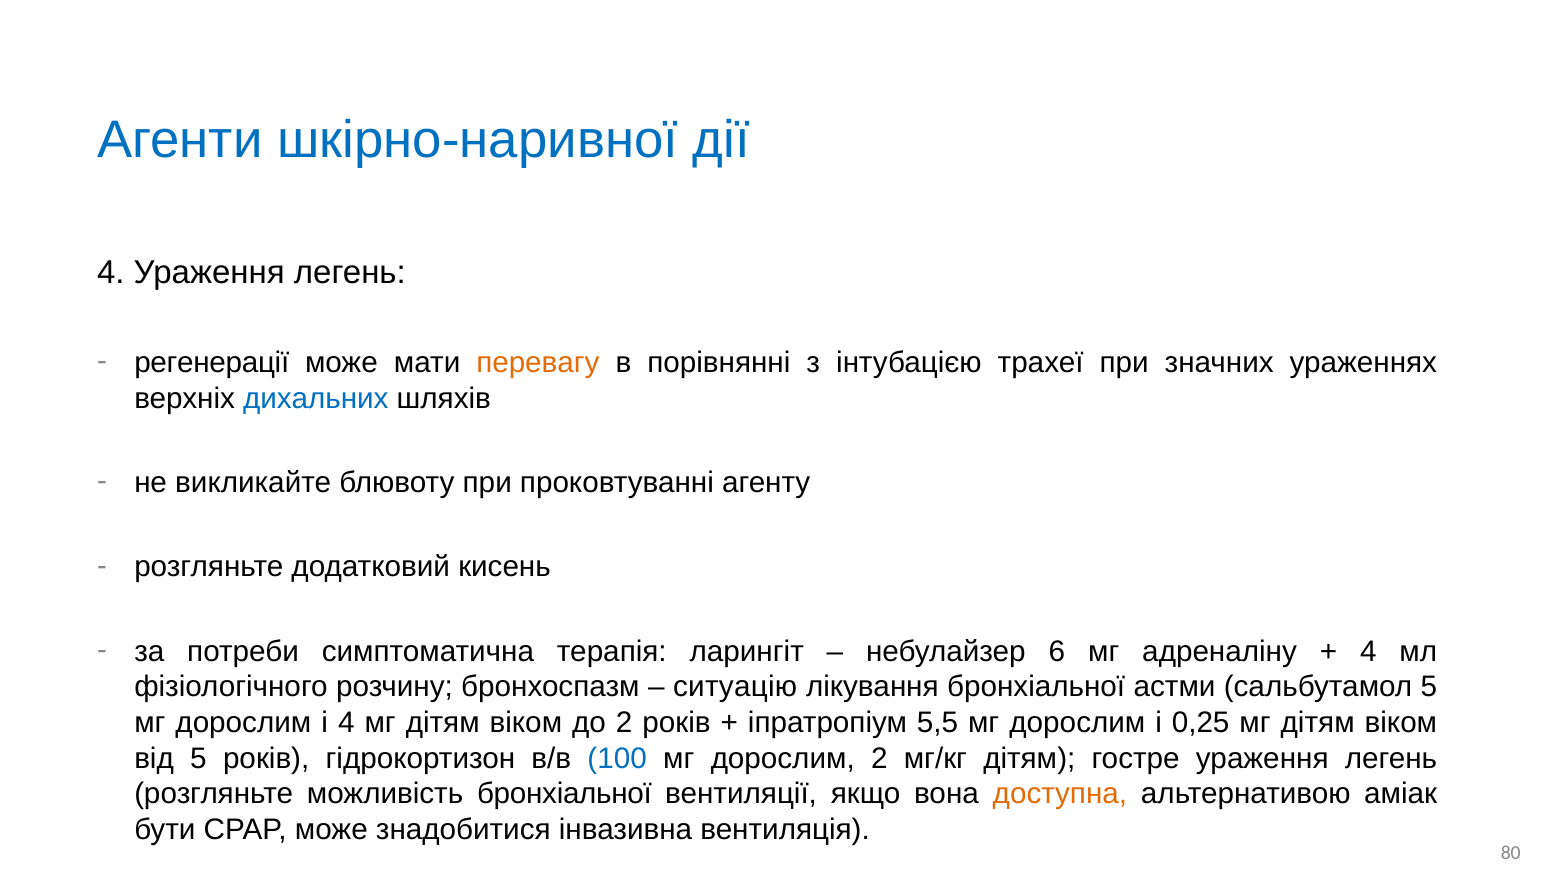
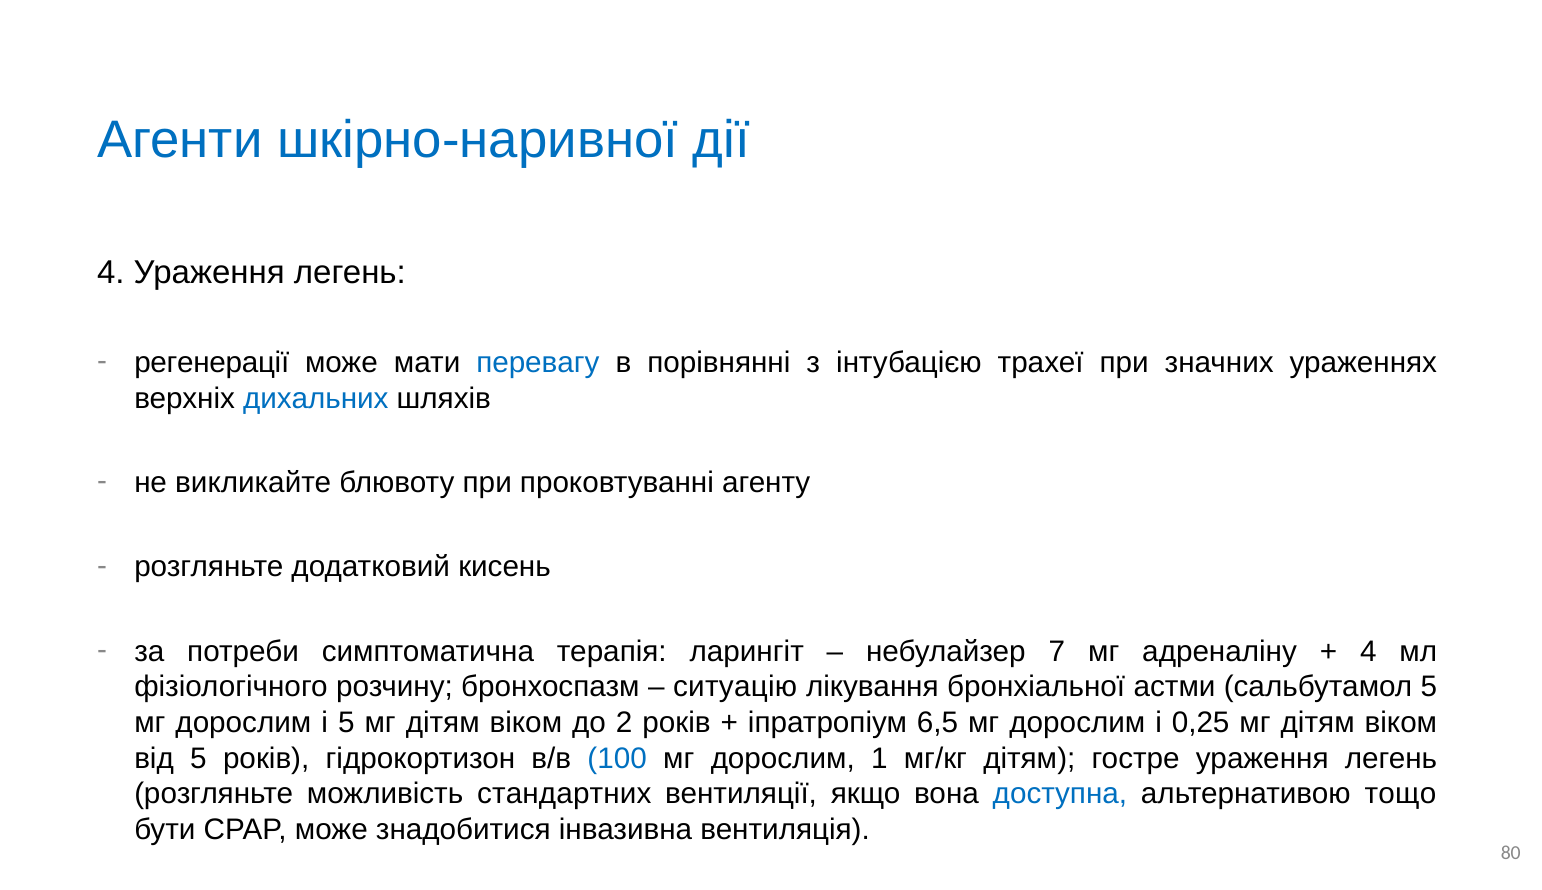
перевагу colour: orange -> blue (538, 363)
6: 6 -> 7 (1057, 651)
і 4: 4 -> 5 (346, 723)
5,5: 5,5 -> 6,5 (938, 723)
дорослим 2: 2 -> 1 (879, 758)
можливість бронхіальної: бронхіальної -> стандартних (564, 794)
доступна colour: orange -> blue (1060, 794)
аміак: аміак -> тощо (1400, 794)
